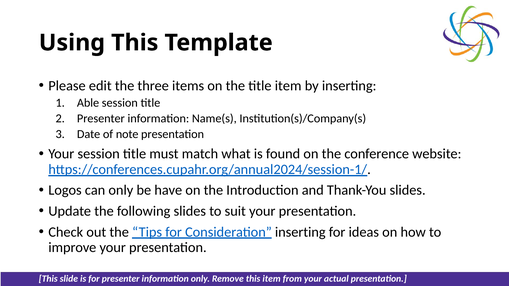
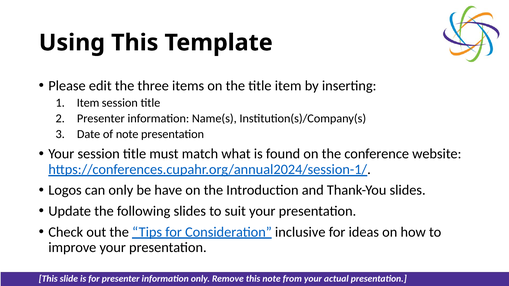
Able: Able -> Item (88, 103)
Consideration inserting: inserting -> inclusive (300, 232)
this item: item -> note (272, 279)
